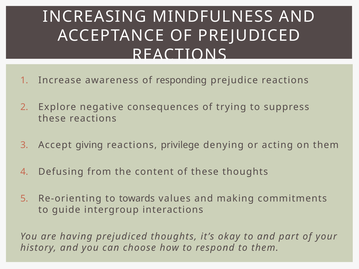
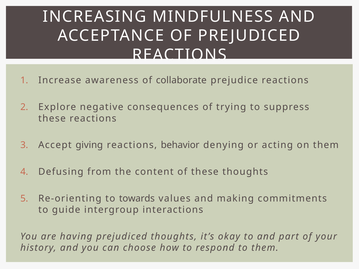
responding: responding -> collaborate (181, 80)
privilege: privilege -> behavior (180, 145)
